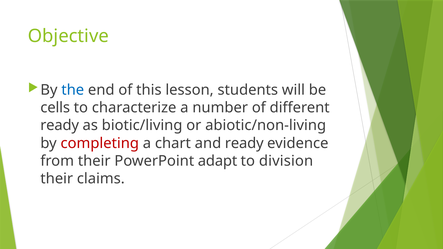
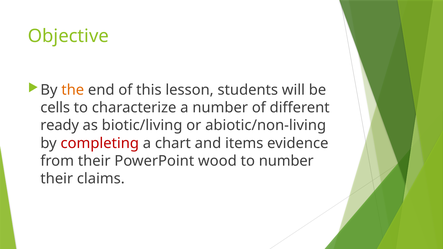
the colour: blue -> orange (73, 90)
and ready: ready -> items (244, 143)
adapt: adapt -> wood (217, 161)
to division: division -> number (286, 161)
